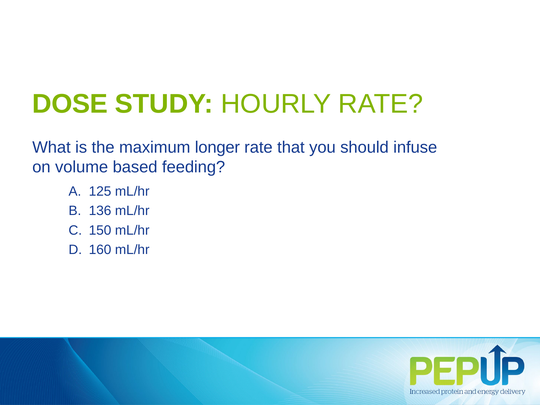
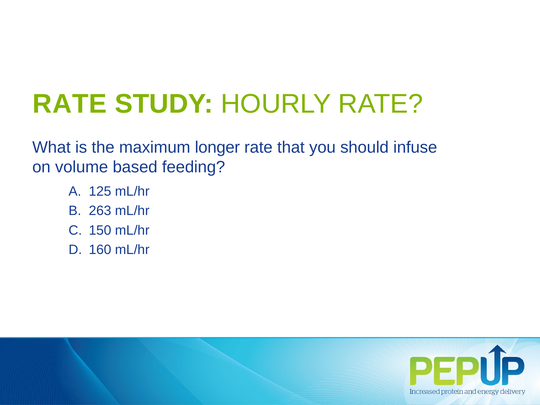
DOSE: DOSE -> RATE (70, 104)
136: 136 -> 263 (100, 211)
